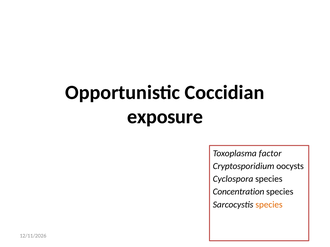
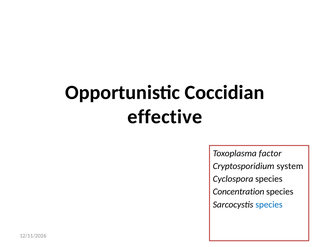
exposure: exposure -> effective (165, 117)
oocysts: oocysts -> system (290, 166)
species colour: orange -> blue (269, 205)
